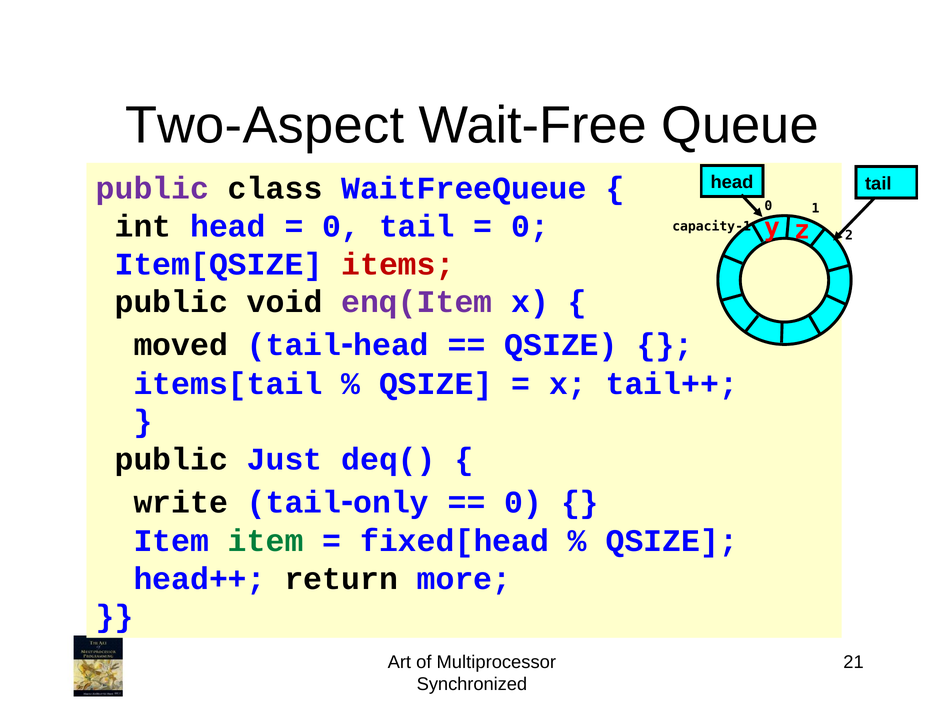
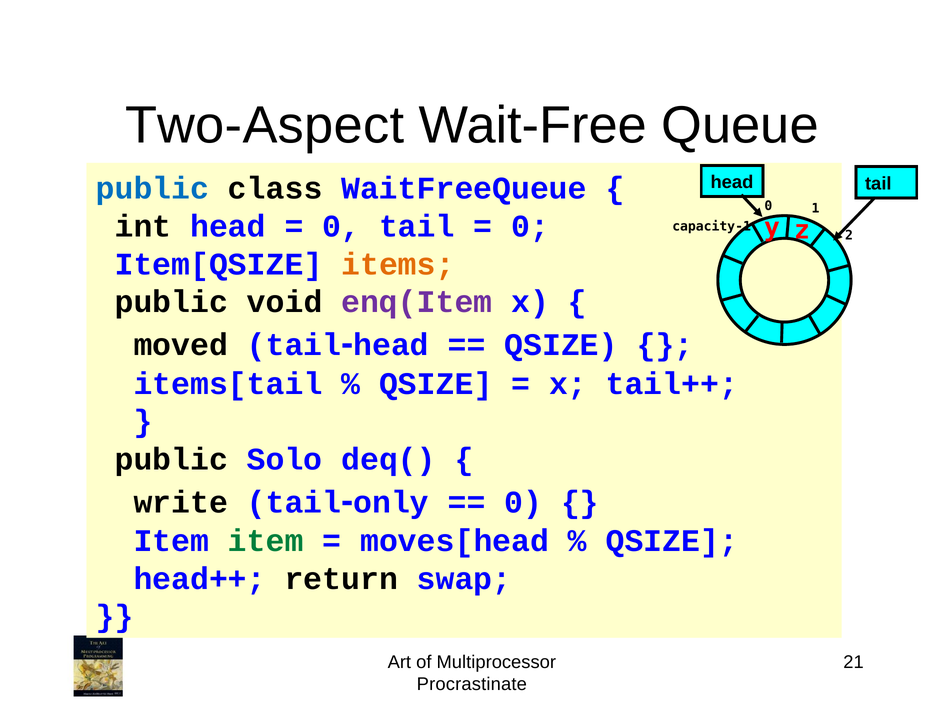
public colour: purple -> blue (152, 189)
items colour: red -> orange (398, 264)
Just: Just -> Solo (285, 459)
fixed[head: fixed[head -> moves[head (455, 541)
more: more -> swap (464, 579)
Synchronized: Synchronized -> Procrastinate (472, 684)
